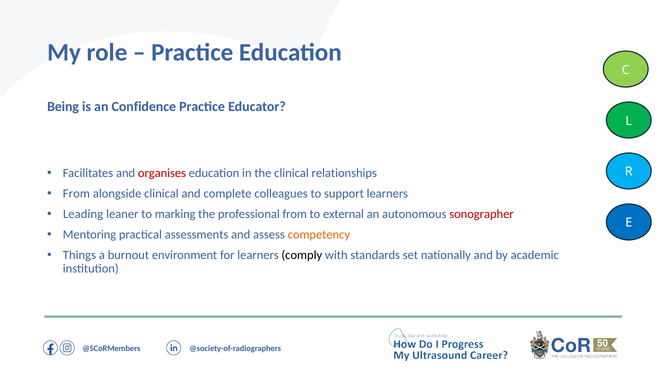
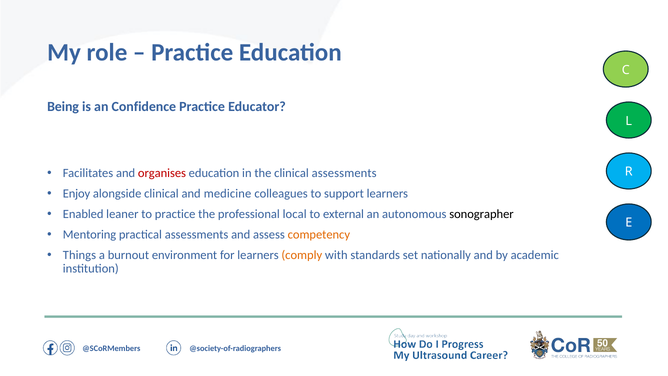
clinical relationships: relationships -> assessments (344, 173)
From: From -> Enjoy (77, 194)
complete: complete -> medicine (228, 194)
Leading: Leading -> Enabled (83, 214)
to marking: marking -> practice (175, 214)
professional from: from -> local (295, 214)
sonographer colour: red -> black (481, 214)
comply colour: black -> orange (302, 255)
